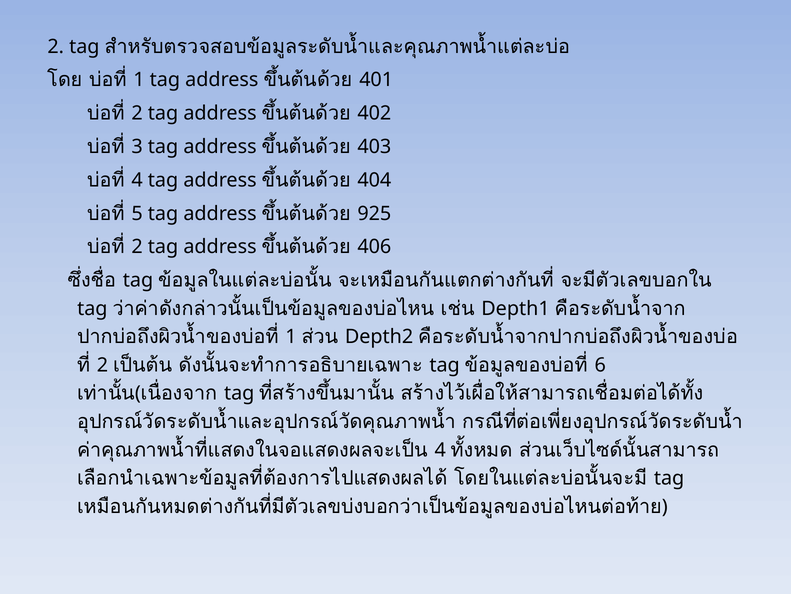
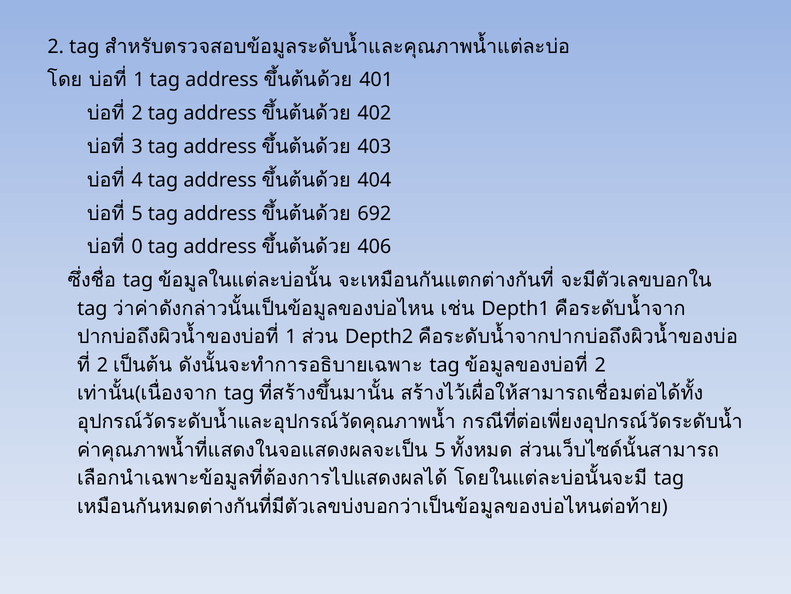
925: 925 -> 692 (374, 213)
2: 2 -> 0 (137, 247)
6: 6 -> 2 (600, 365)
4: 4 -> 5 (440, 449)
